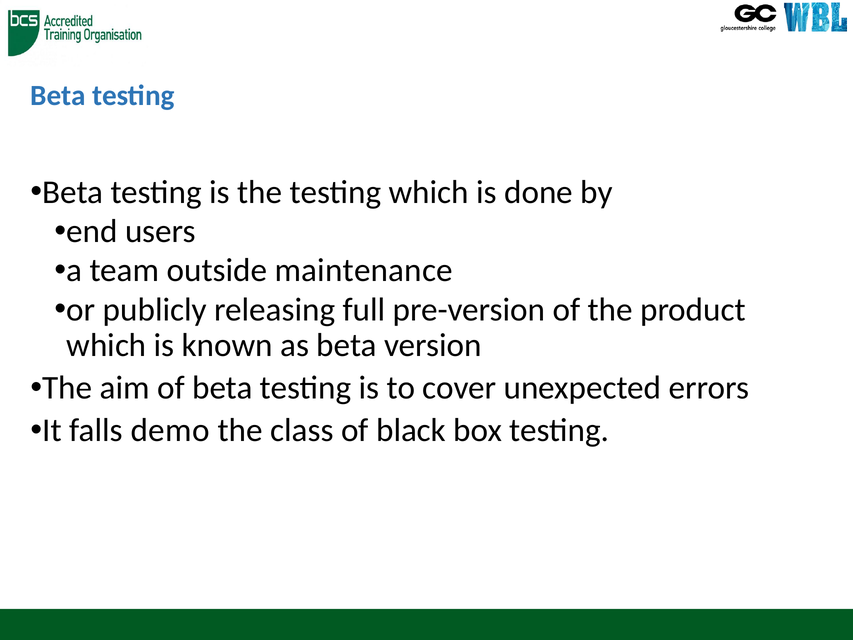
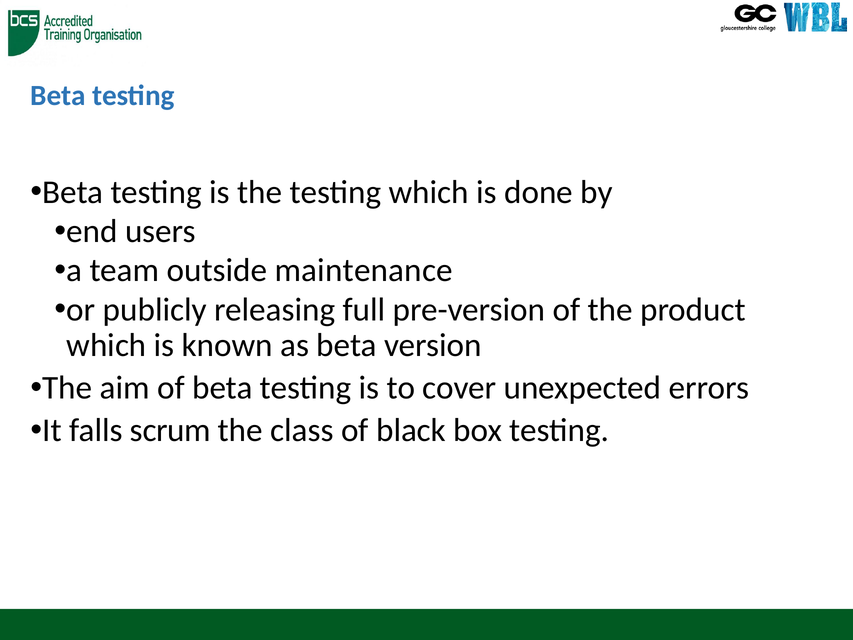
demo: demo -> scrum (170, 430)
